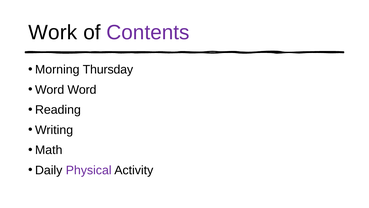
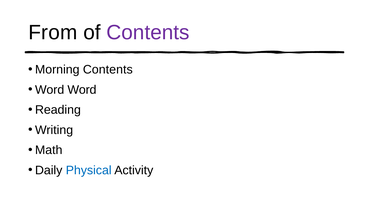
Work: Work -> From (53, 33)
Morning Thursday: Thursday -> Contents (108, 69)
Physical colour: purple -> blue (89, 170)
